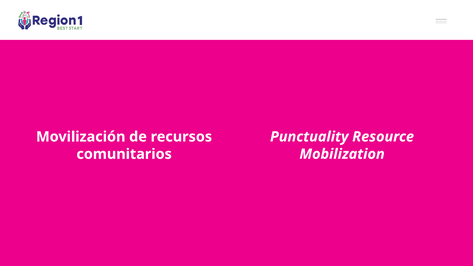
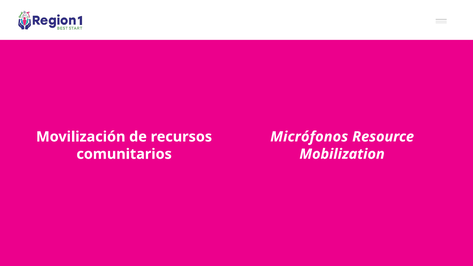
Punctuality: Punctuality -> Micrófonos (309, 137)
